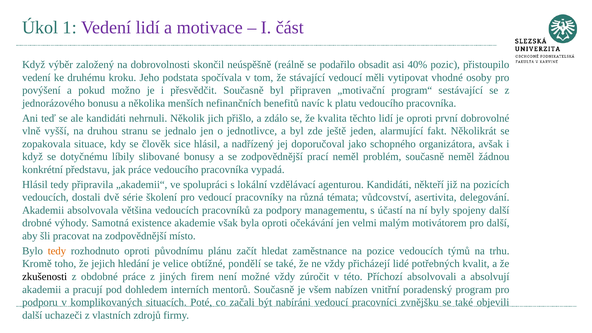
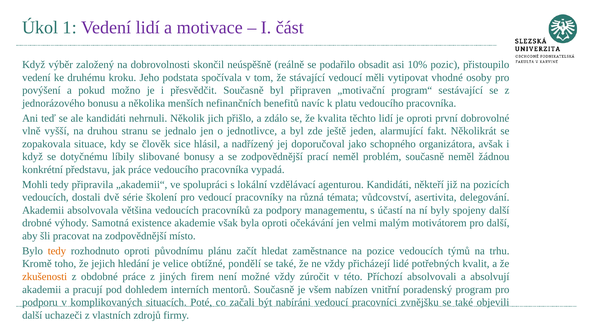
40%: 40% -> 10% (417, 65)
Hlásil: Hlásil -> Mohli (35, 185)
zkušenosti colour: black -> orange (45, 277)
